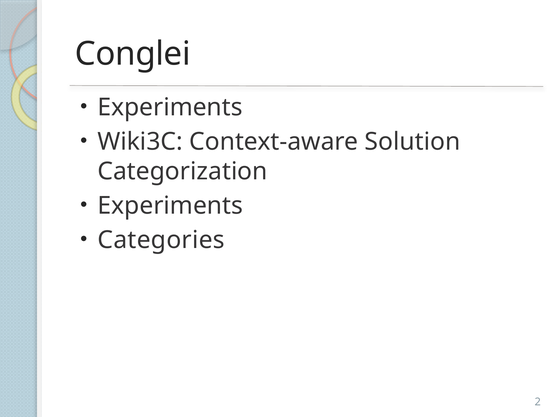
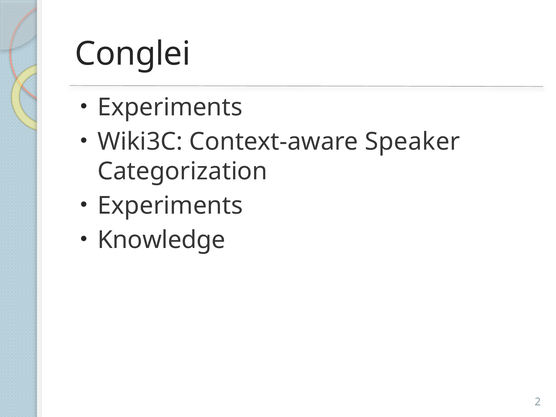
Solution: Solution -> Speaker (412, 142)
Categories: Categories -> Knowledge (161, 240)
